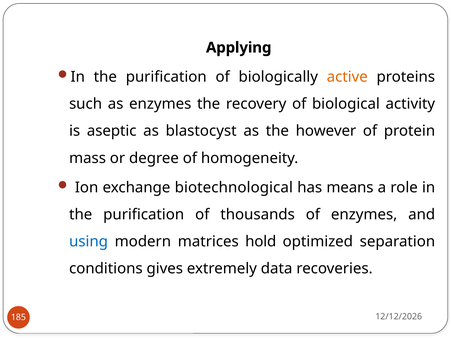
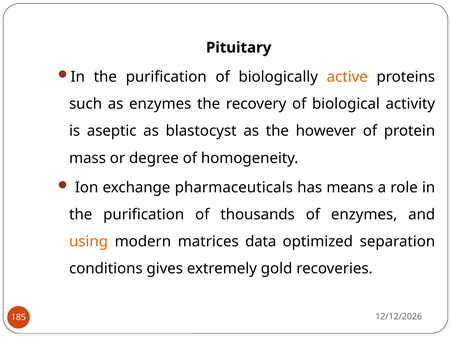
Applying: Applying -> Pituitary (239, 48)
biotechnological: biotechnological -> pharmaceuticals (234, 188)
using colour: blue -> orange (89, 242)
hold: hold -> data (261, 242)
data: data -> gold (277, 269)
